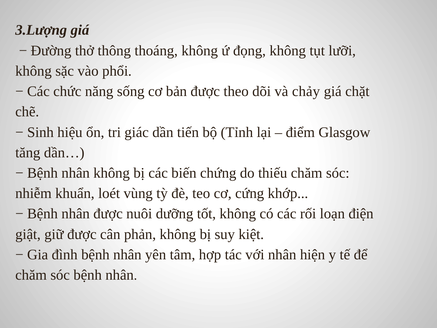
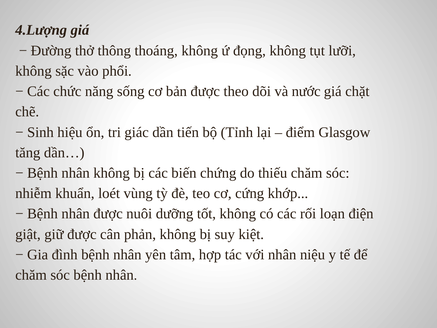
3.Lượng: 3.Lượng -> 4.Lượng (41, 30)
chảy: chảy -> nước (306, 91)
hiện: hiện -> niệu (313, 254)
